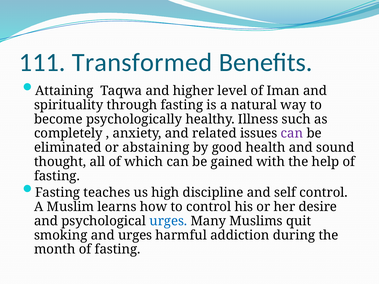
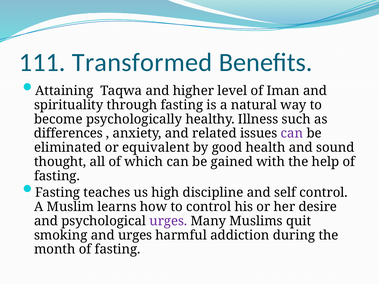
completely: completely -> differences (68, 134)
abstaining: abstaining -> equivalent (156, 148)
urges colour: blue -> purple (168, 221)
